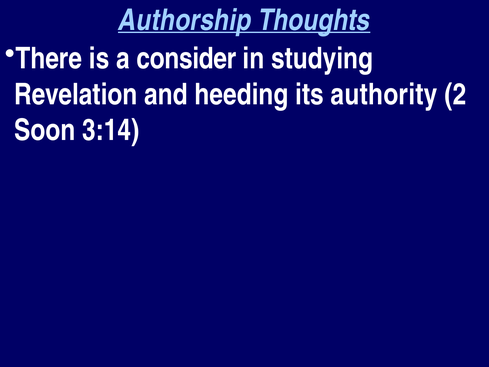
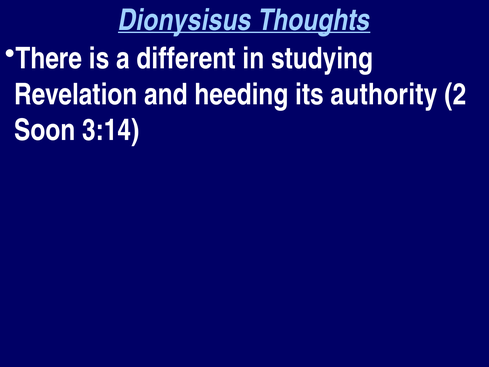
Authorship: Authorship -> Dionysisus (185, 20)
consider: consider -> different (186, 59)
